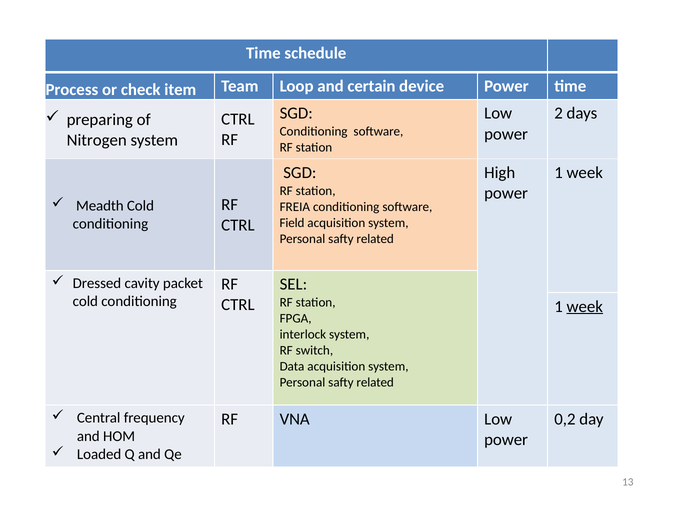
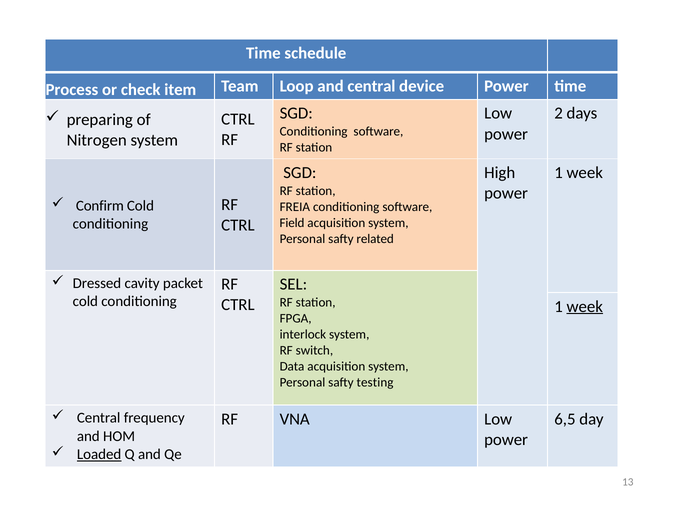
and certain: certain -> central (371, 86)
Meadth: Meadth -> Confirm (100, 206)
related: related -> testing (375, 383)
0,2: 0,2 -> 6,5 (565, 419)
Loaded underline: none -> present (99, 455)
